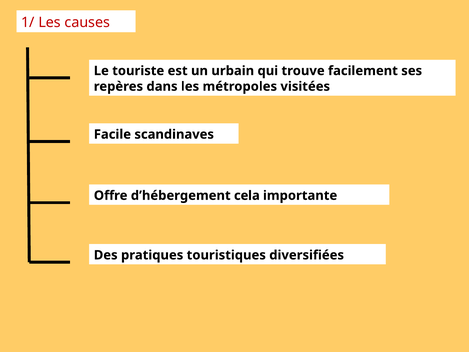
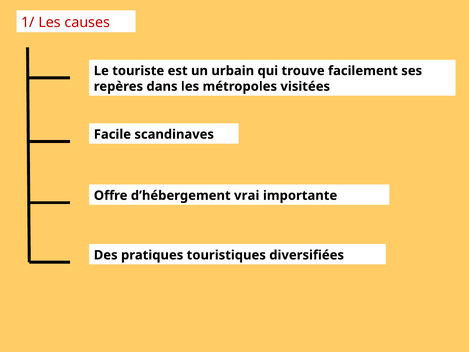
cela: cela -> vrai (247, 195)
